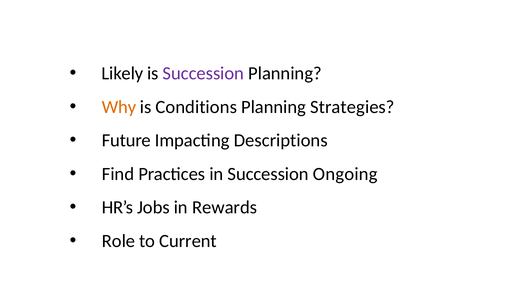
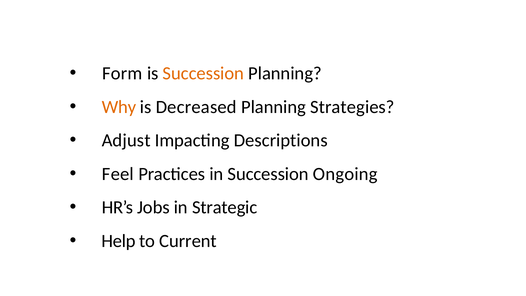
Likely: Likely -> Form (122, 73)
Succession colour: purple -> orange (203, 73)
Conditions: Conditions -> Decreased (196, 107)
Future: Future -> Adjust (126, 140)
Find: Find -> Feel (118, 174)
Rewards: Rewards -> Strategic (225, 207)
Role: Role -> Help (119, 241)
